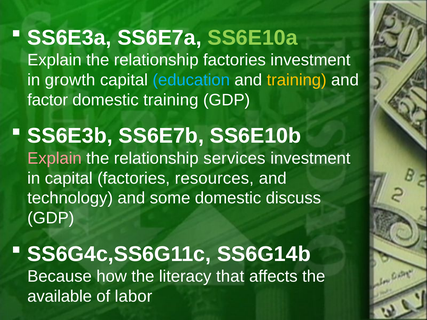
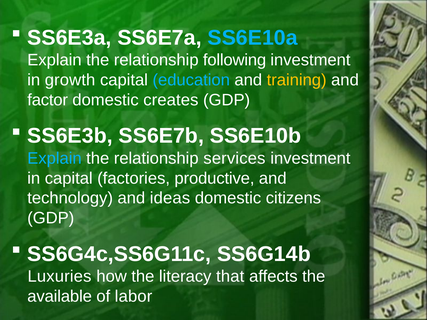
SS6E10a colour: light green -> light blue (253, 38)
relationship factories: factories -> following (235, 60)
domestic training: training -> creates (171, 100)
Explain colour: pink -> light blue (54, 158)
resources: resources -> productive (214, 178)
some: some -> ideas (170, 198)
discuss: discuss -> citizens (293, 198)
Because: Because -> Luxuries (59, 277)
